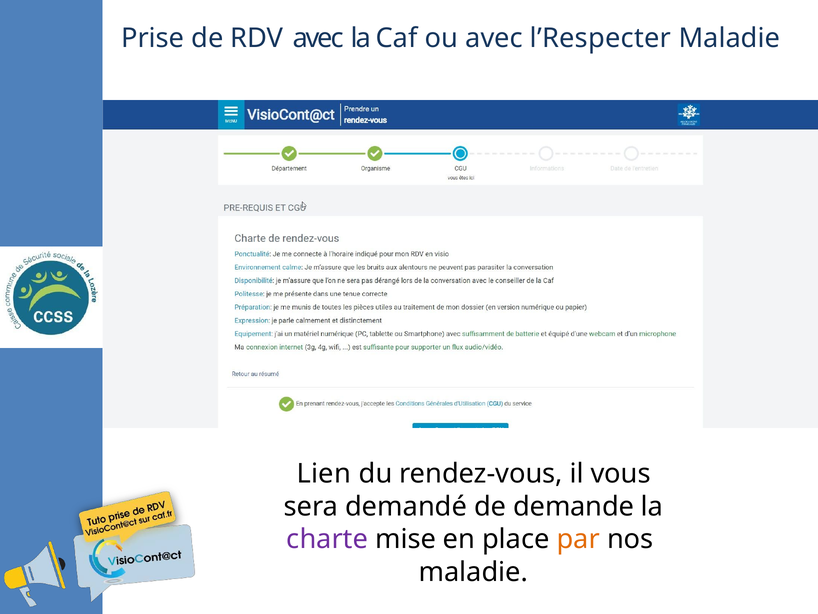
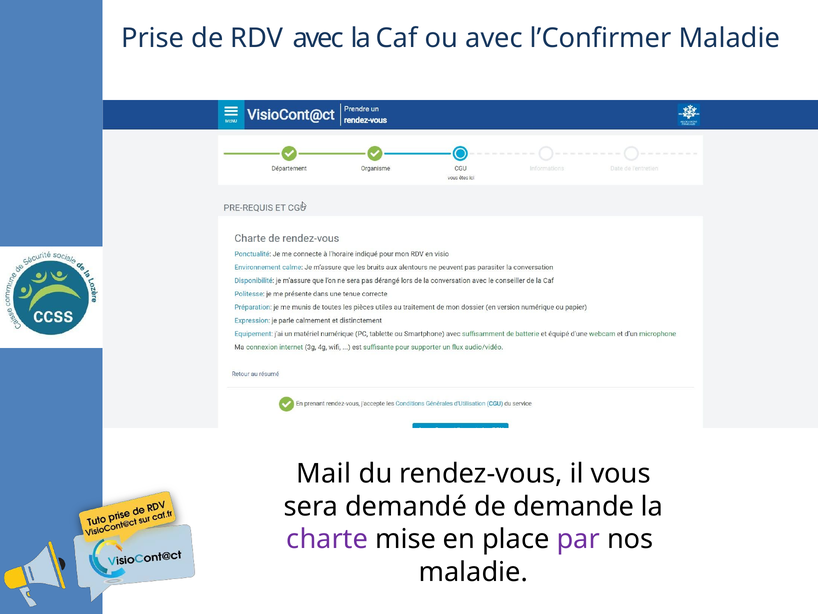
l’Respecter: l’Respecter -> l’Confirmer (601, 38)
Lien: Lien -> Mail (324, 473)
par colour: orange -> purple (578, 539)
